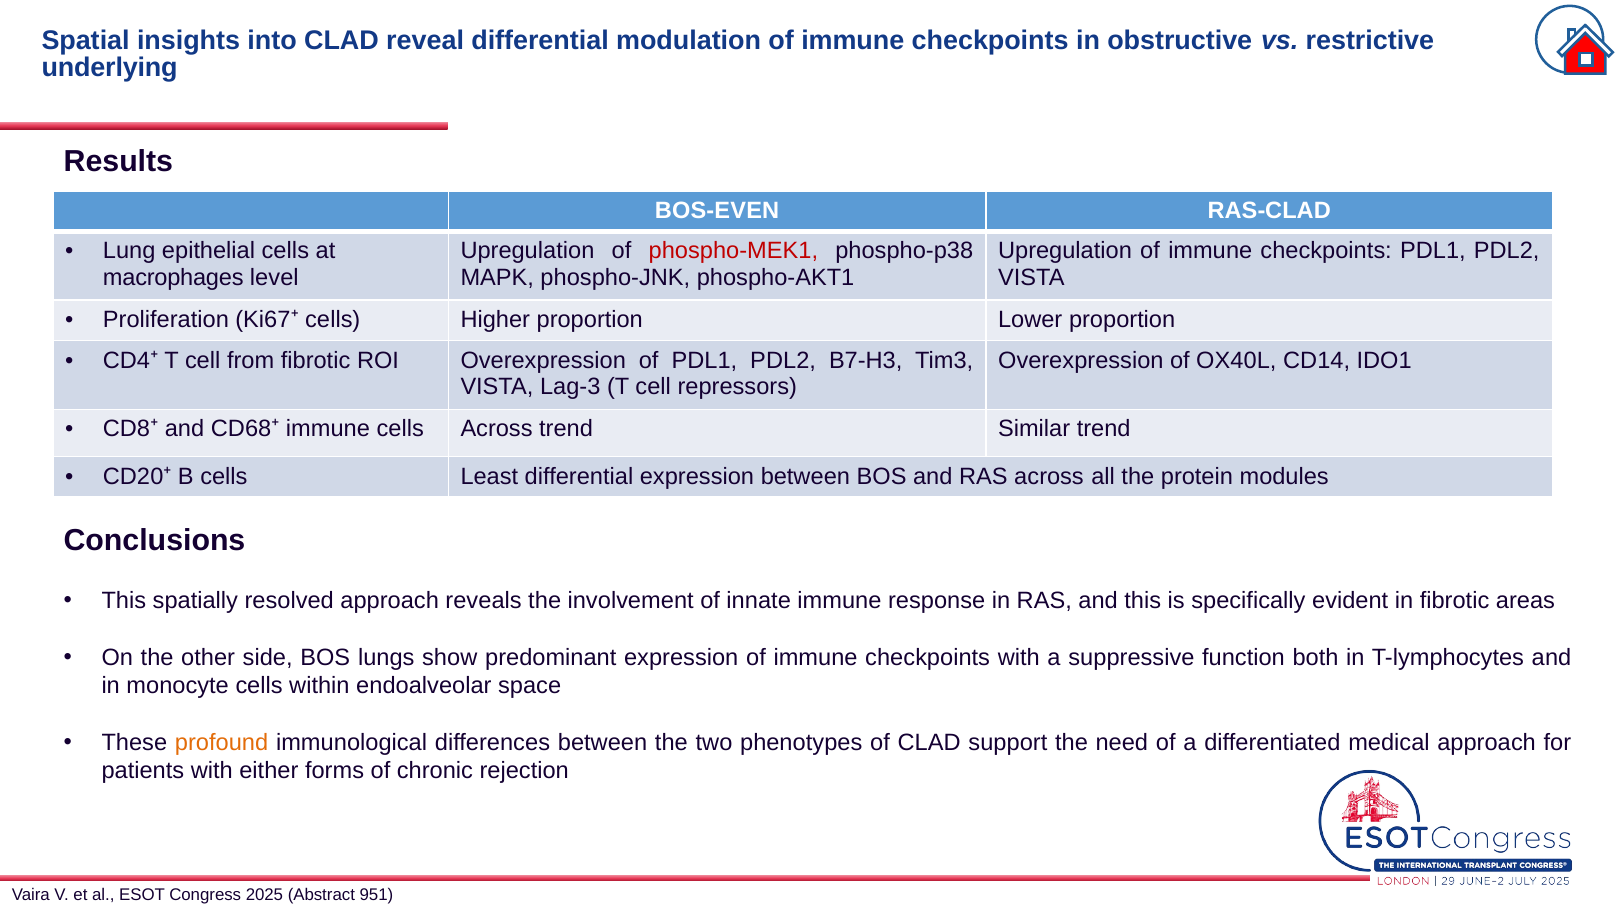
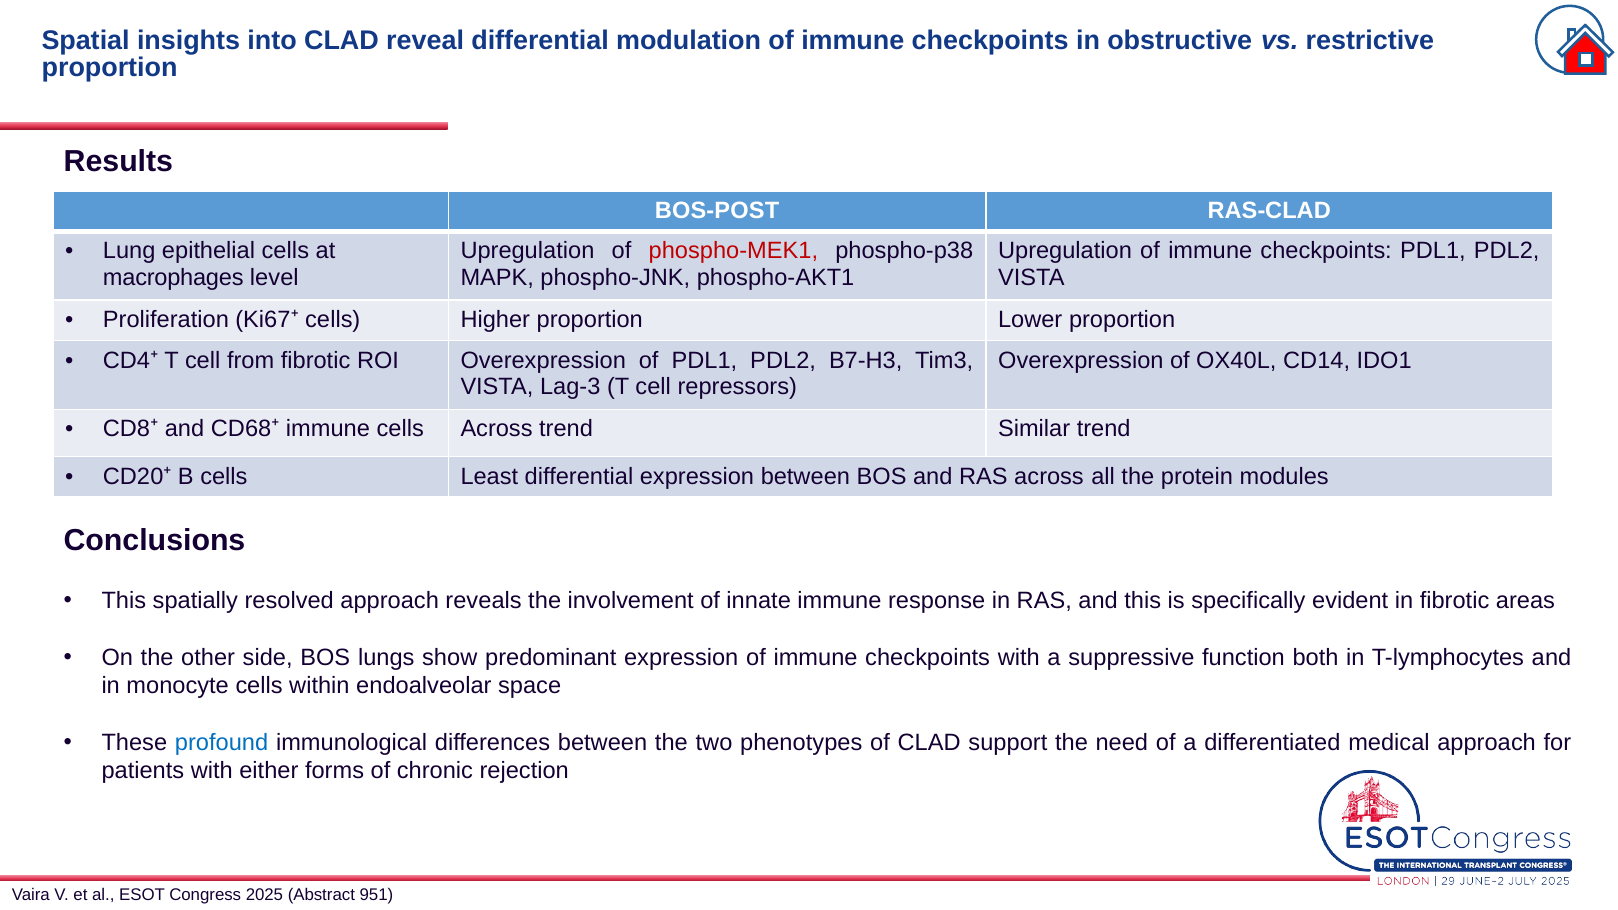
underlying: underlying -> proportion (110, 67)
BOS-EVEN: BOS-EVEN -> BOS-POST (717, 211)
profound colour: orange -> blue (222, 743)
